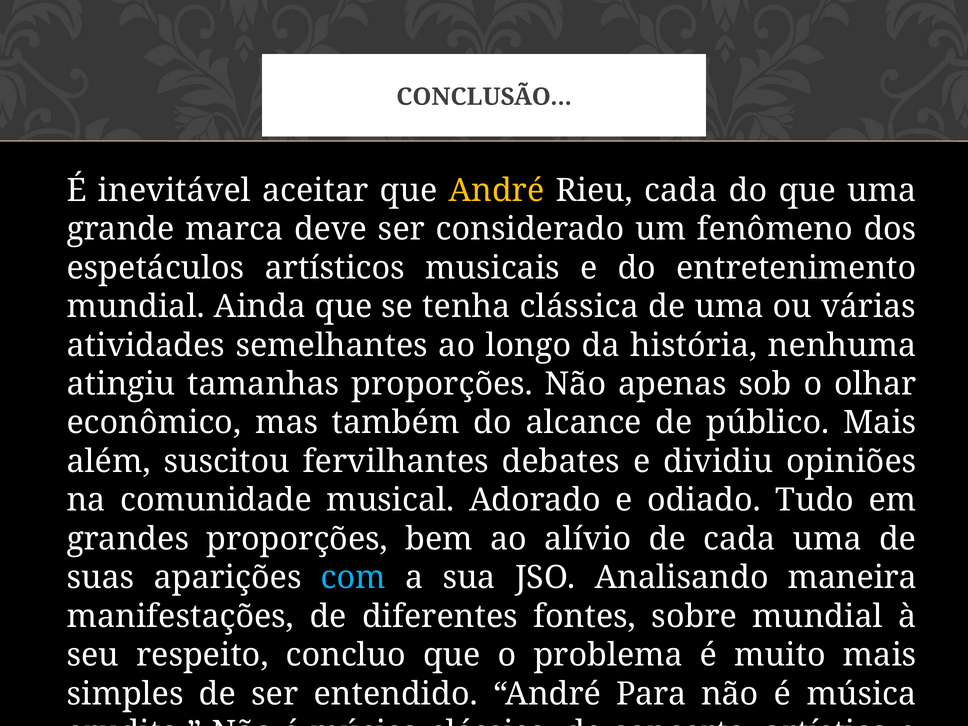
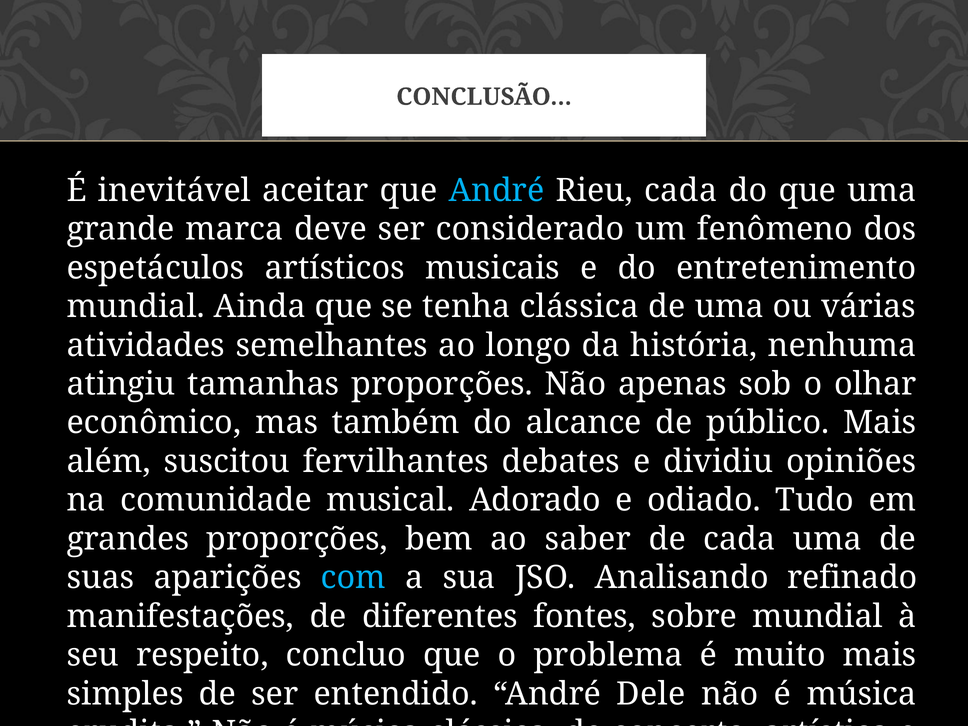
André colour: yellow -> light blue (496, 190)
alívio: alívio -> saber (588, 539)
maneira: maneira -> refinado (852, 578)
Para: Para -> Dele (651, 694)
